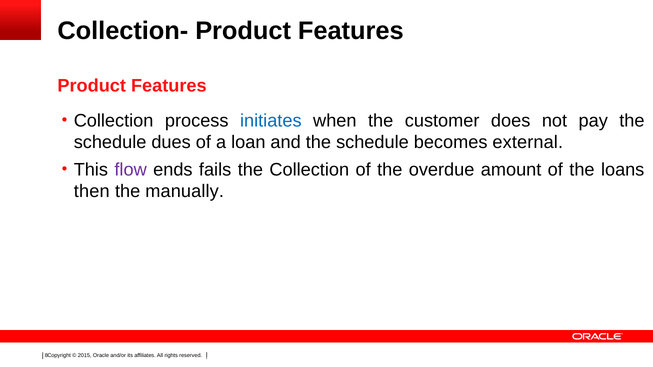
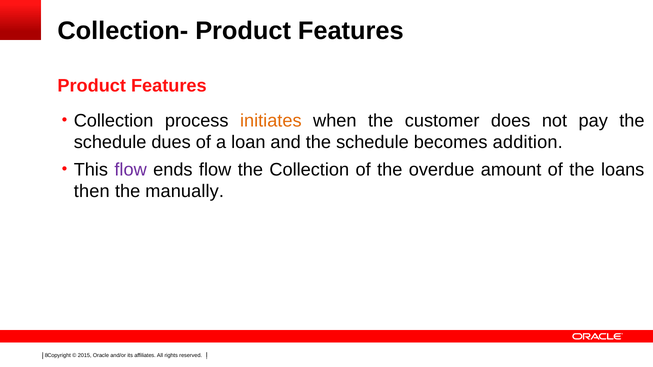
initiates colour: blue -> orange (271, 121)
external: external -> addition (528, 143)
ends fails: fails -> flow (215, 170)
